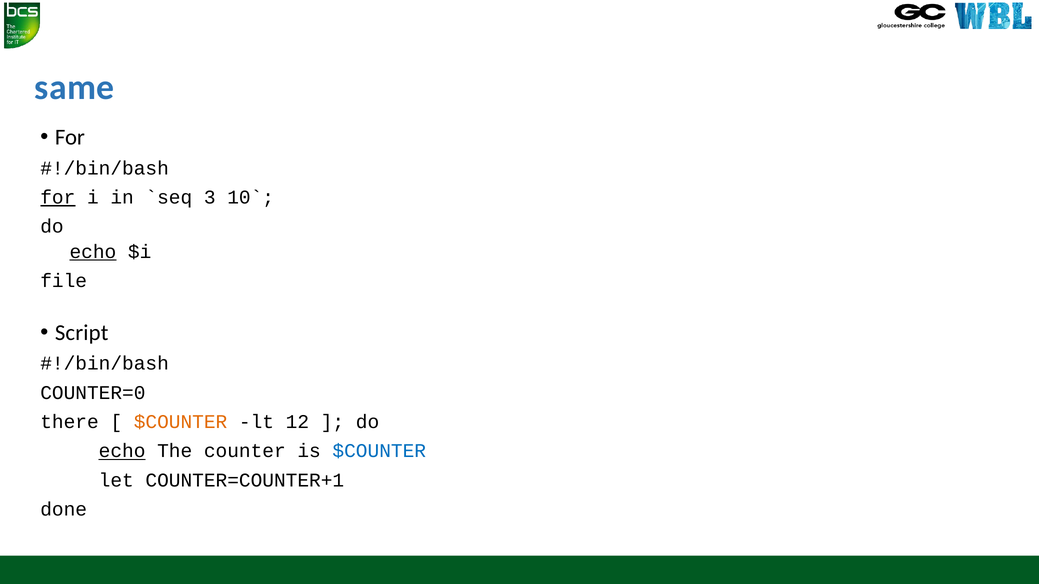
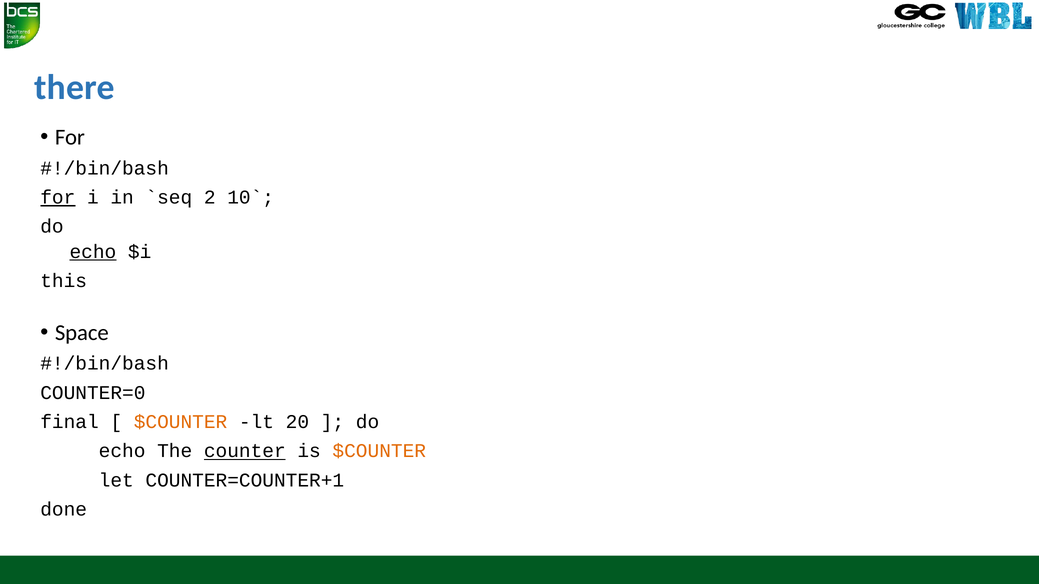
same: same -> there (75, 87)
3: 3 -> 2 (210, 197)
file: file -> this (64, 281)
Script: Script -> Space (82, 333)
there: there -> final (70, 422)
12: 12 -> 20 (297, 422)
echo underline: present -> none (122, 451)
counter underline: none -> present (245, 451)
$COUNTER colour: blue -> orange (379, 451)
